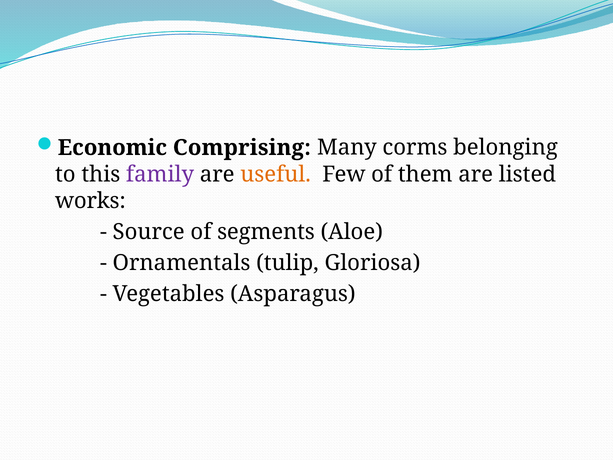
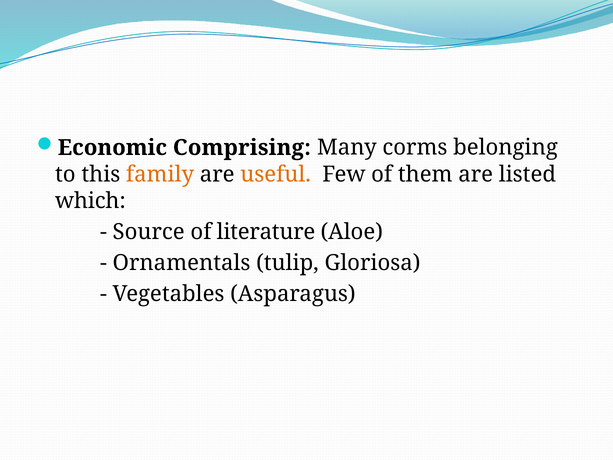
family colour: purple -> orange (160, 174)
works: works -> which (90, 201)
segments: segments -> literature (266, 232)
